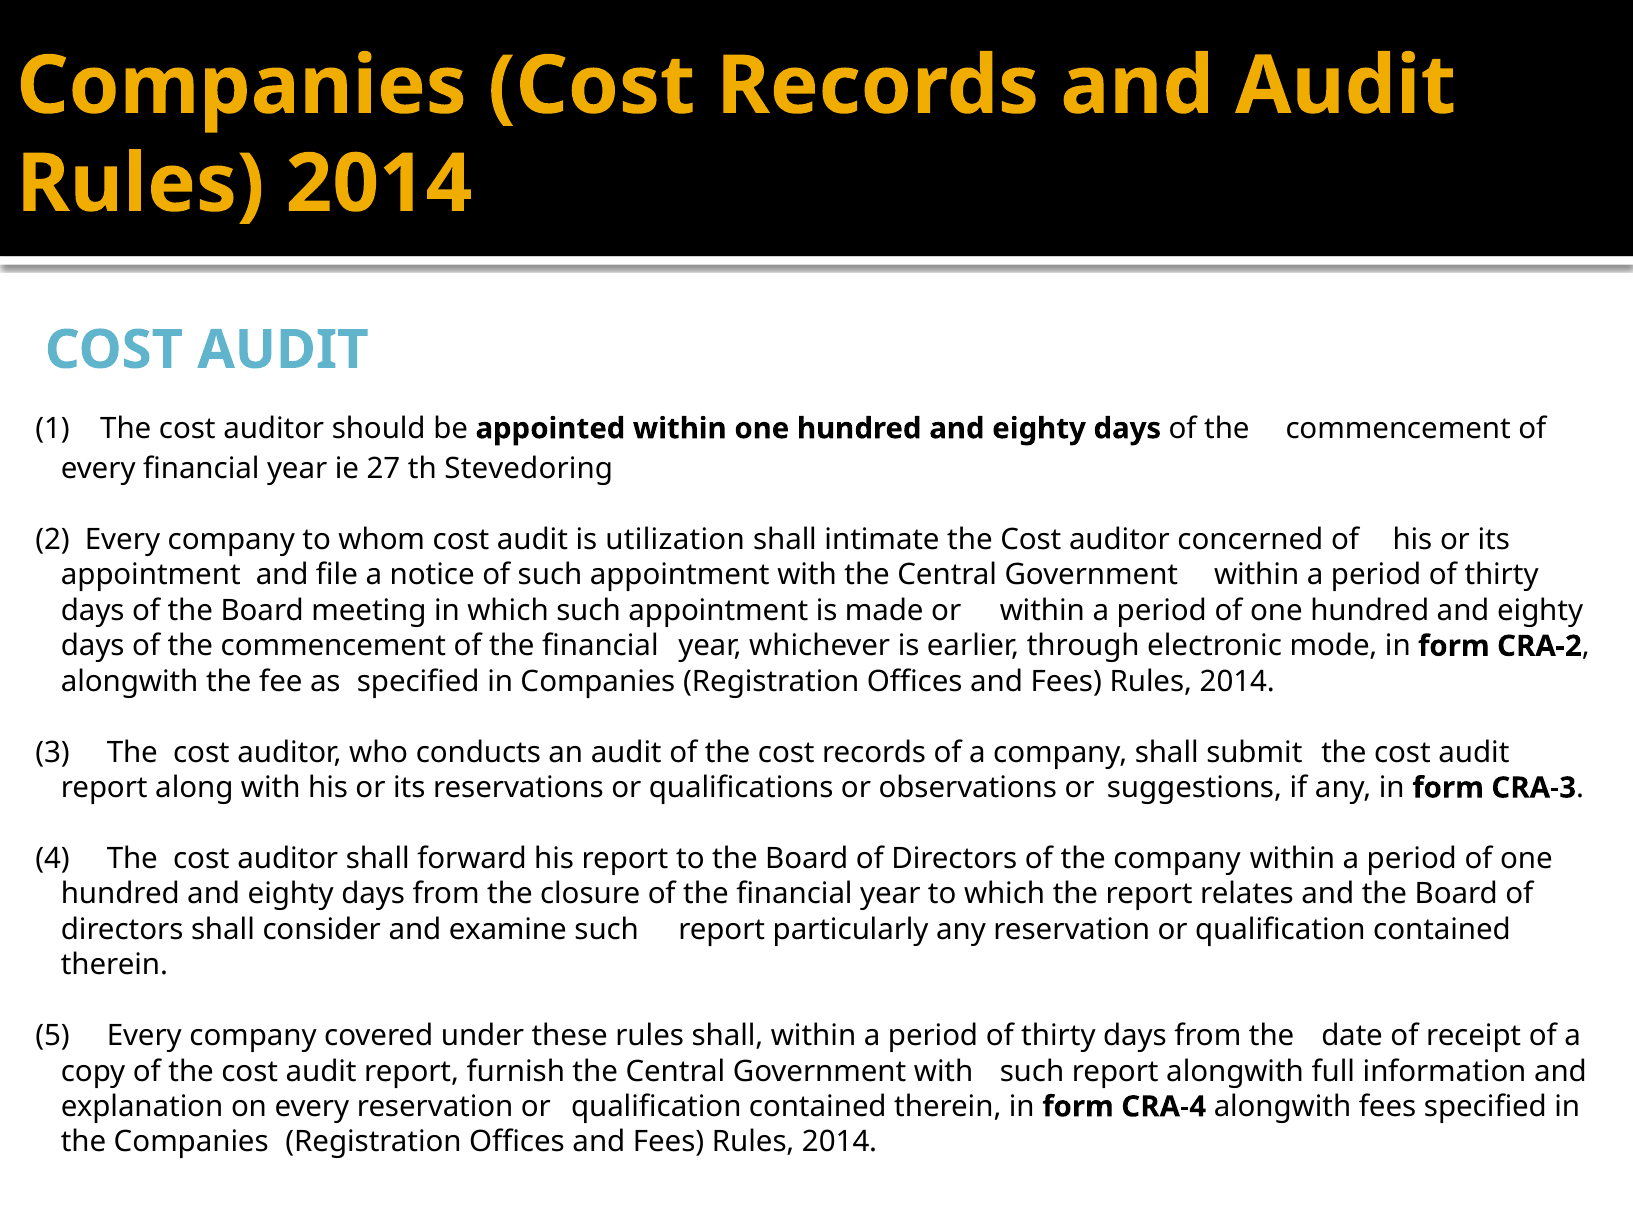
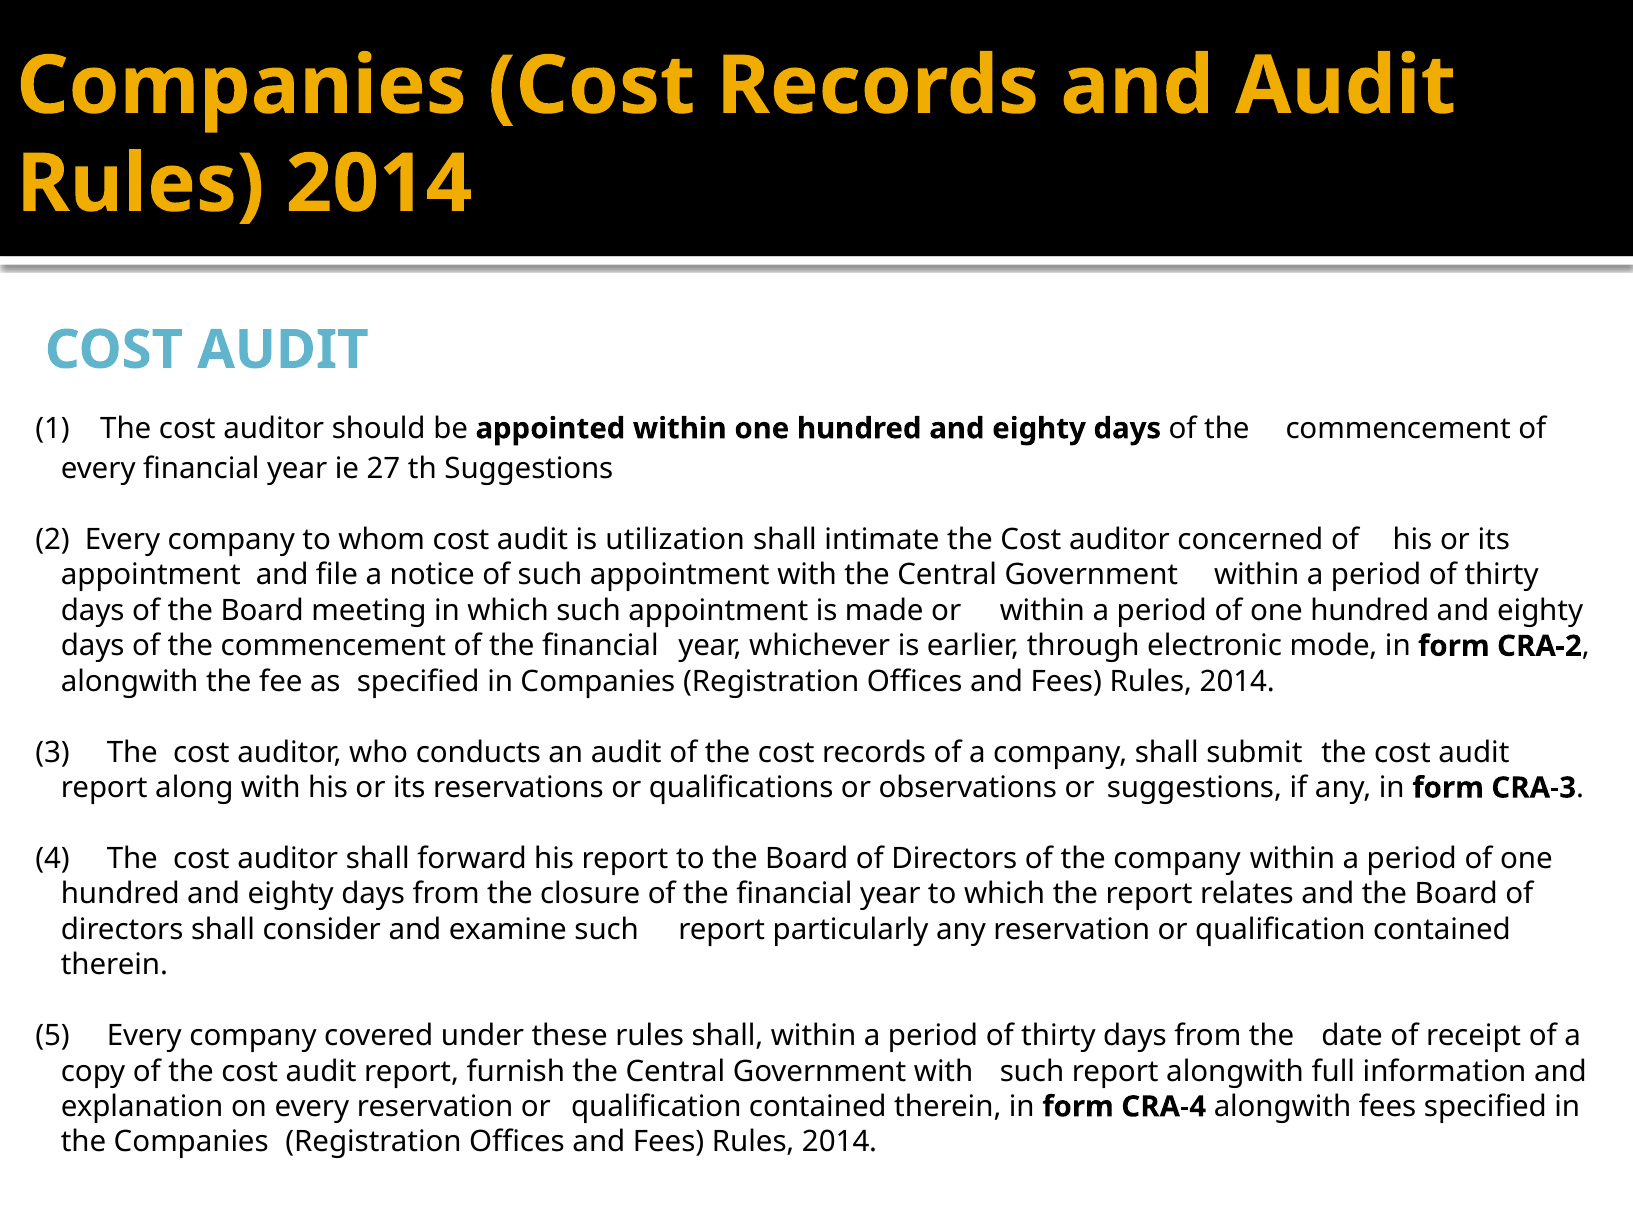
th Stevedoring: Stevedoring -> Suggestions (529, 469)
